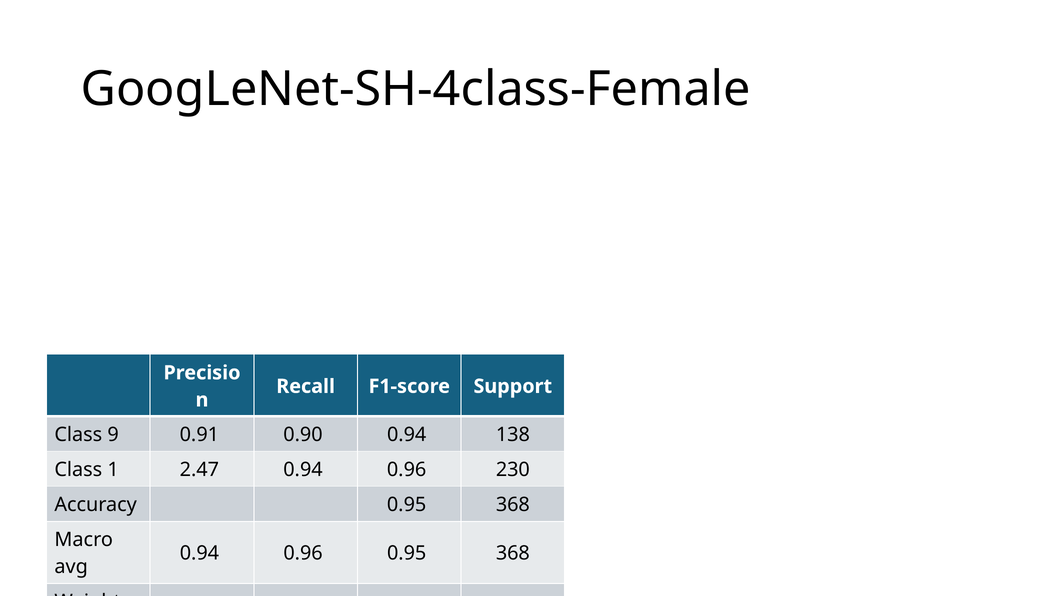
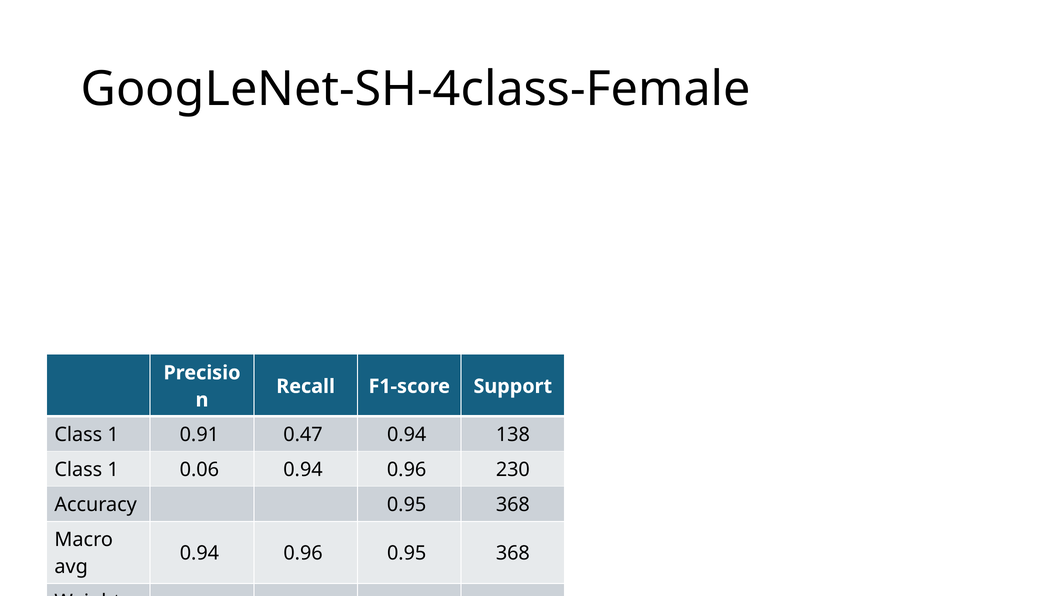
9: 9 -> 1 (113, 435)
0.90: 0.90 -> 0.47 (303, 435)
2.47: 2.47 -> 0.06 (199, 470)
